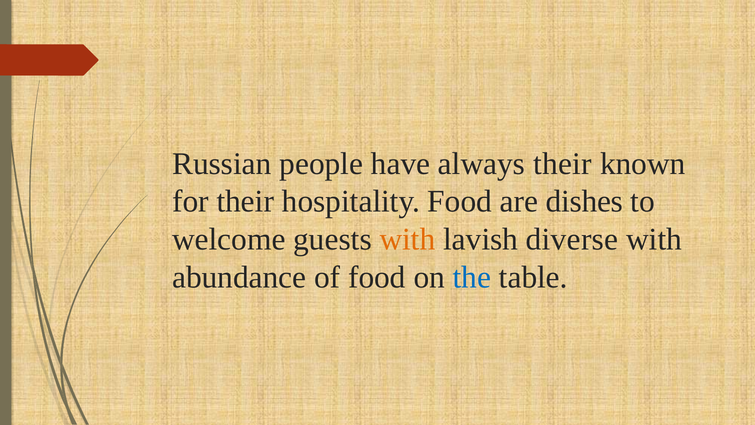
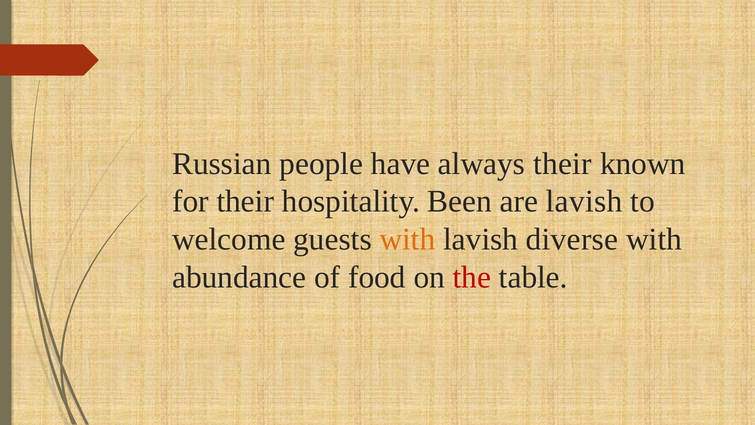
hospitality Food: Food -> Been (460, 201)
are dishes: dishes -> lavish (584, 201)
the colour: blue -> red (472, 277)
